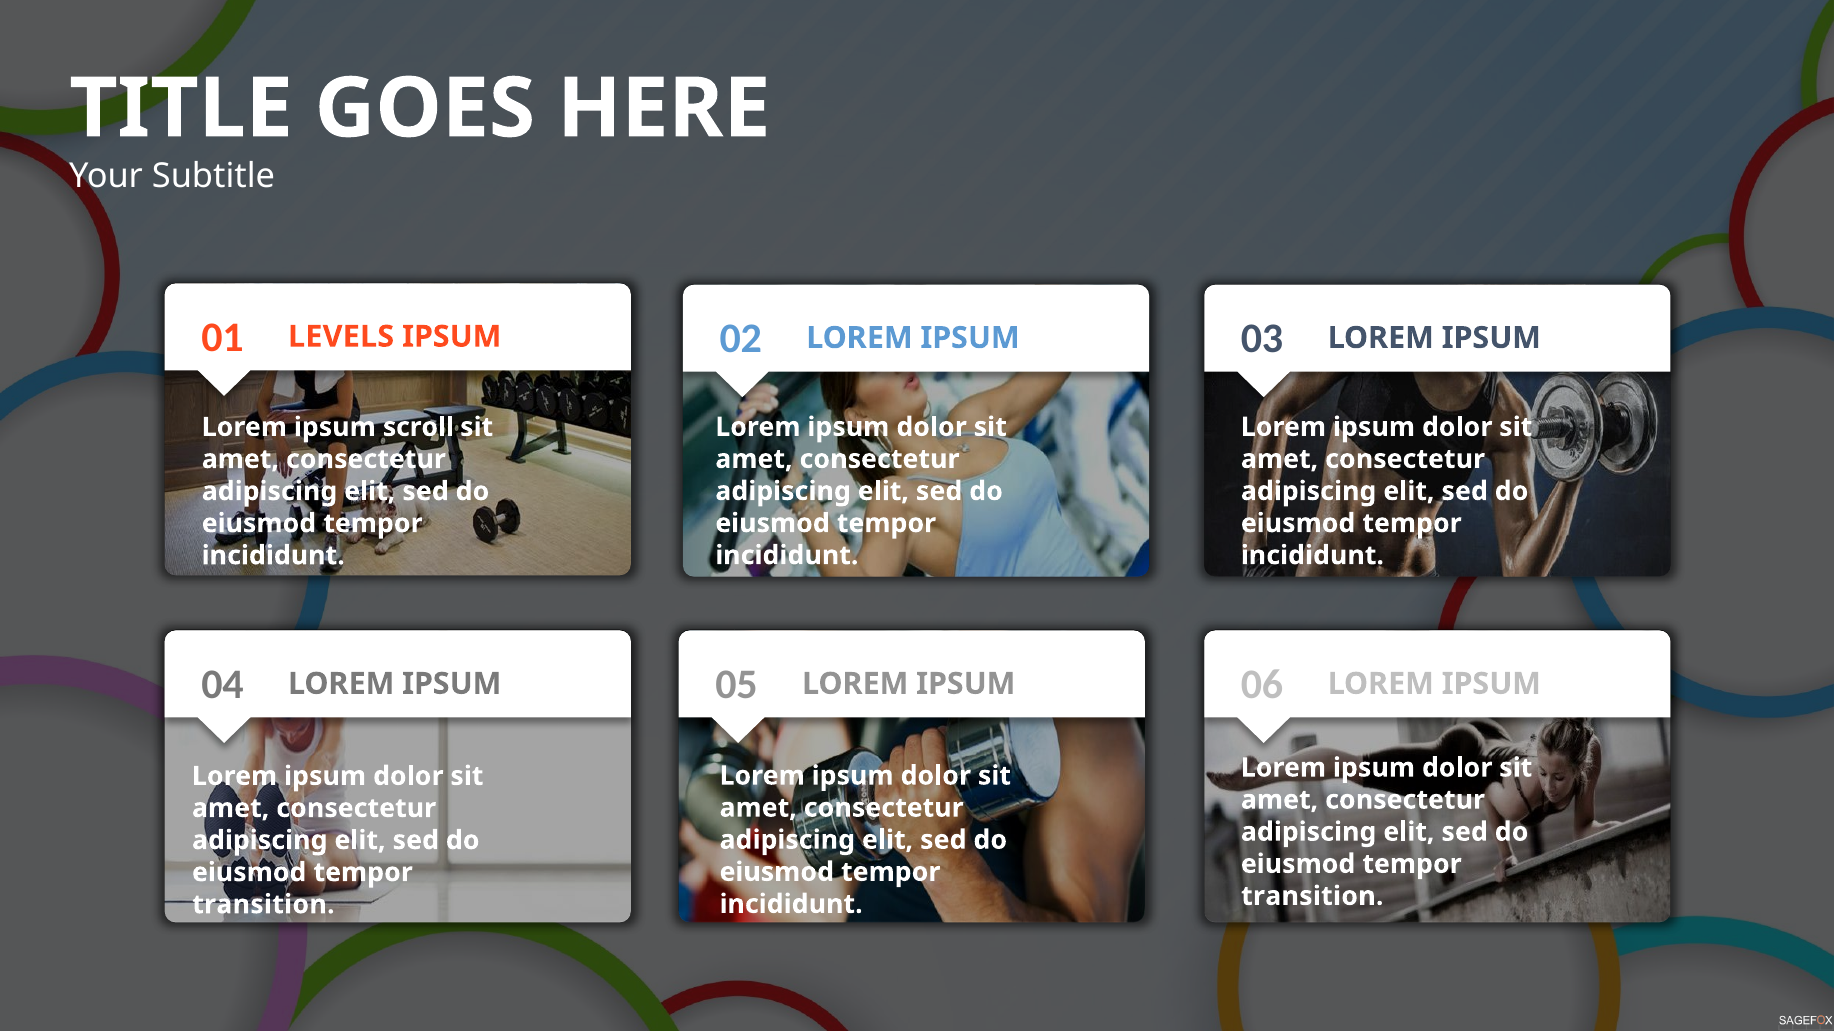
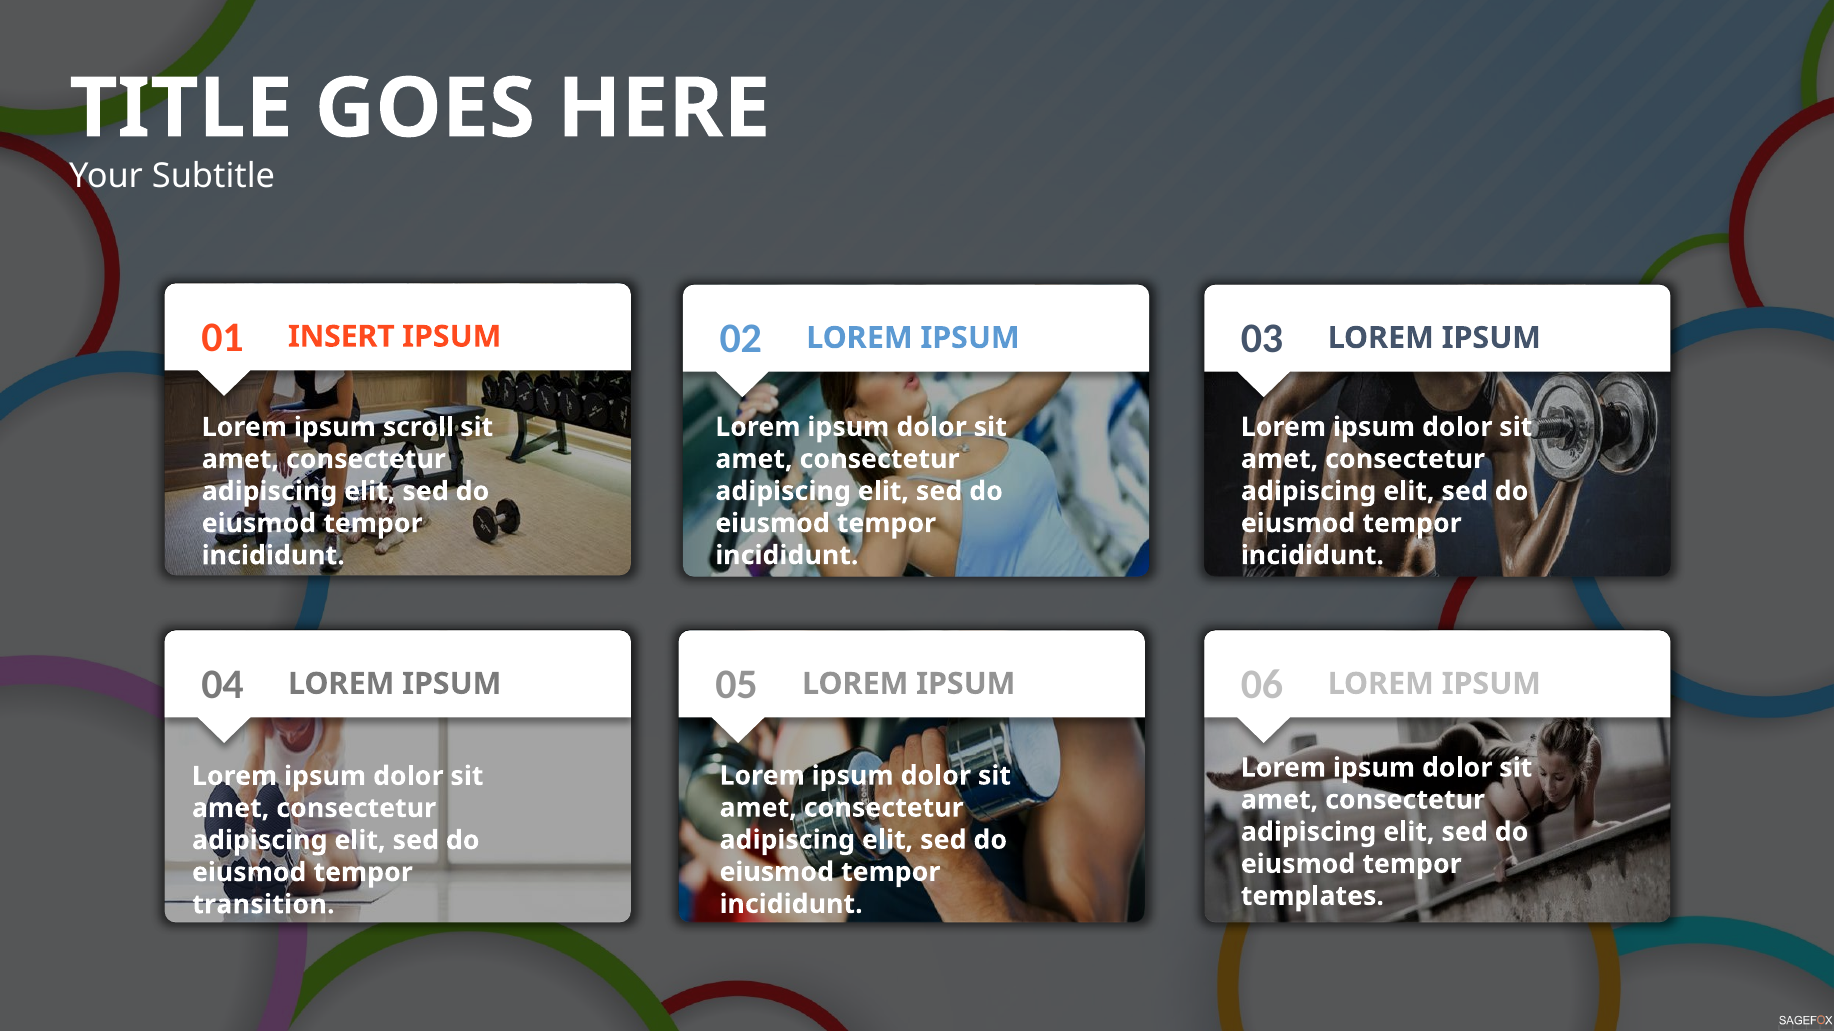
LEVELS: LEVELS -> INSERT (341, 337)
transition: transition -> templates (1312, 897)
